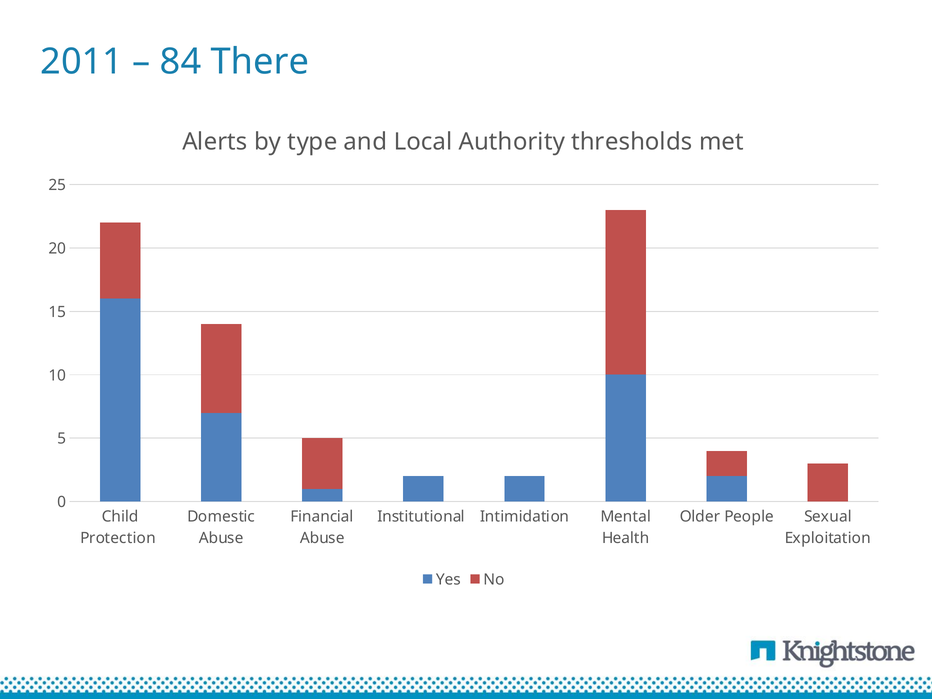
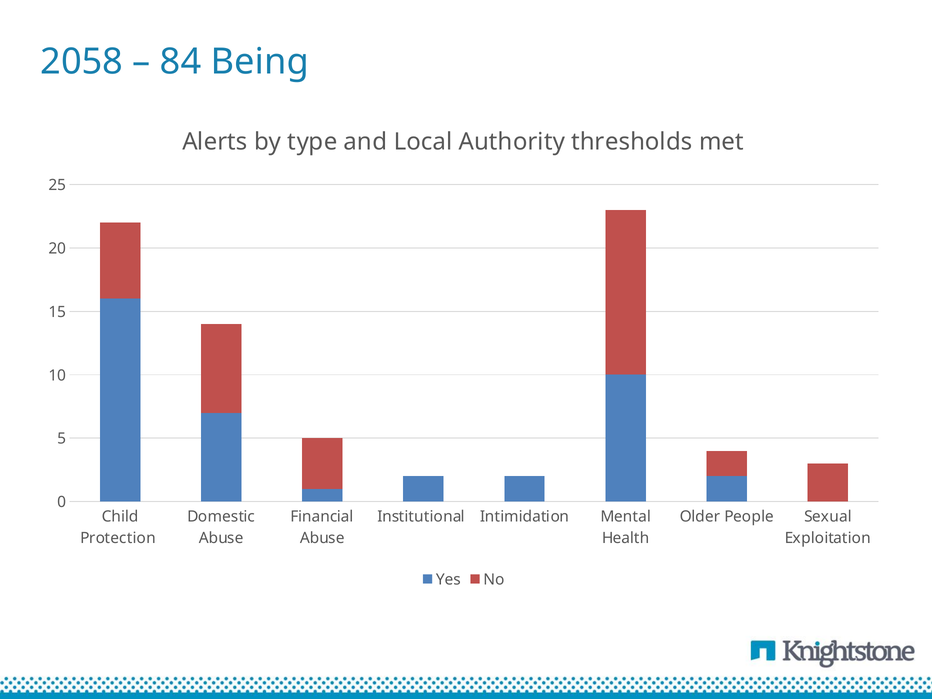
2011: 2011 -> 2058 (82, 62)
There: There -> Being (260, 62)
